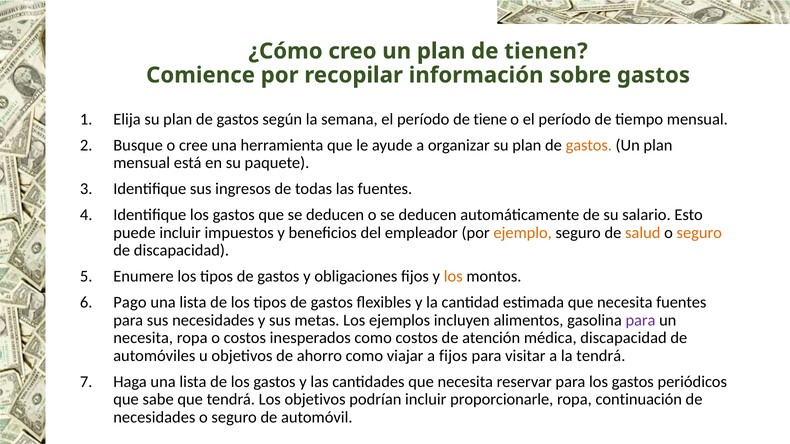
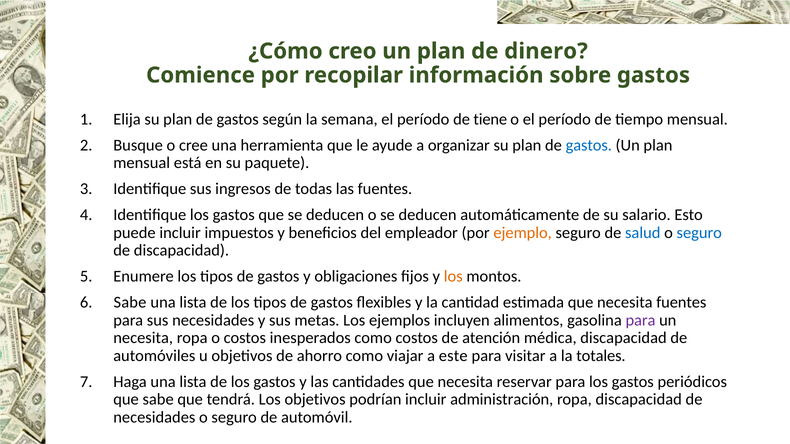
tienen: tienen -> dinero (546, 51)
gastos colour: orange -> blue (589, 145)
salud colour: orange -> blue (643, 233)
seguro colour: orange -> blue (699, 233)
Pago: Pago -> Sabe (130, 303)
a fijos: fijos -> este (453, 356)
la tendrá: tendrá -> totales (601, 356)
proporcionarle: proporcionarle -> administración (502, 400)
ropa continuación: continuación -> discapacidad (639, 400)
